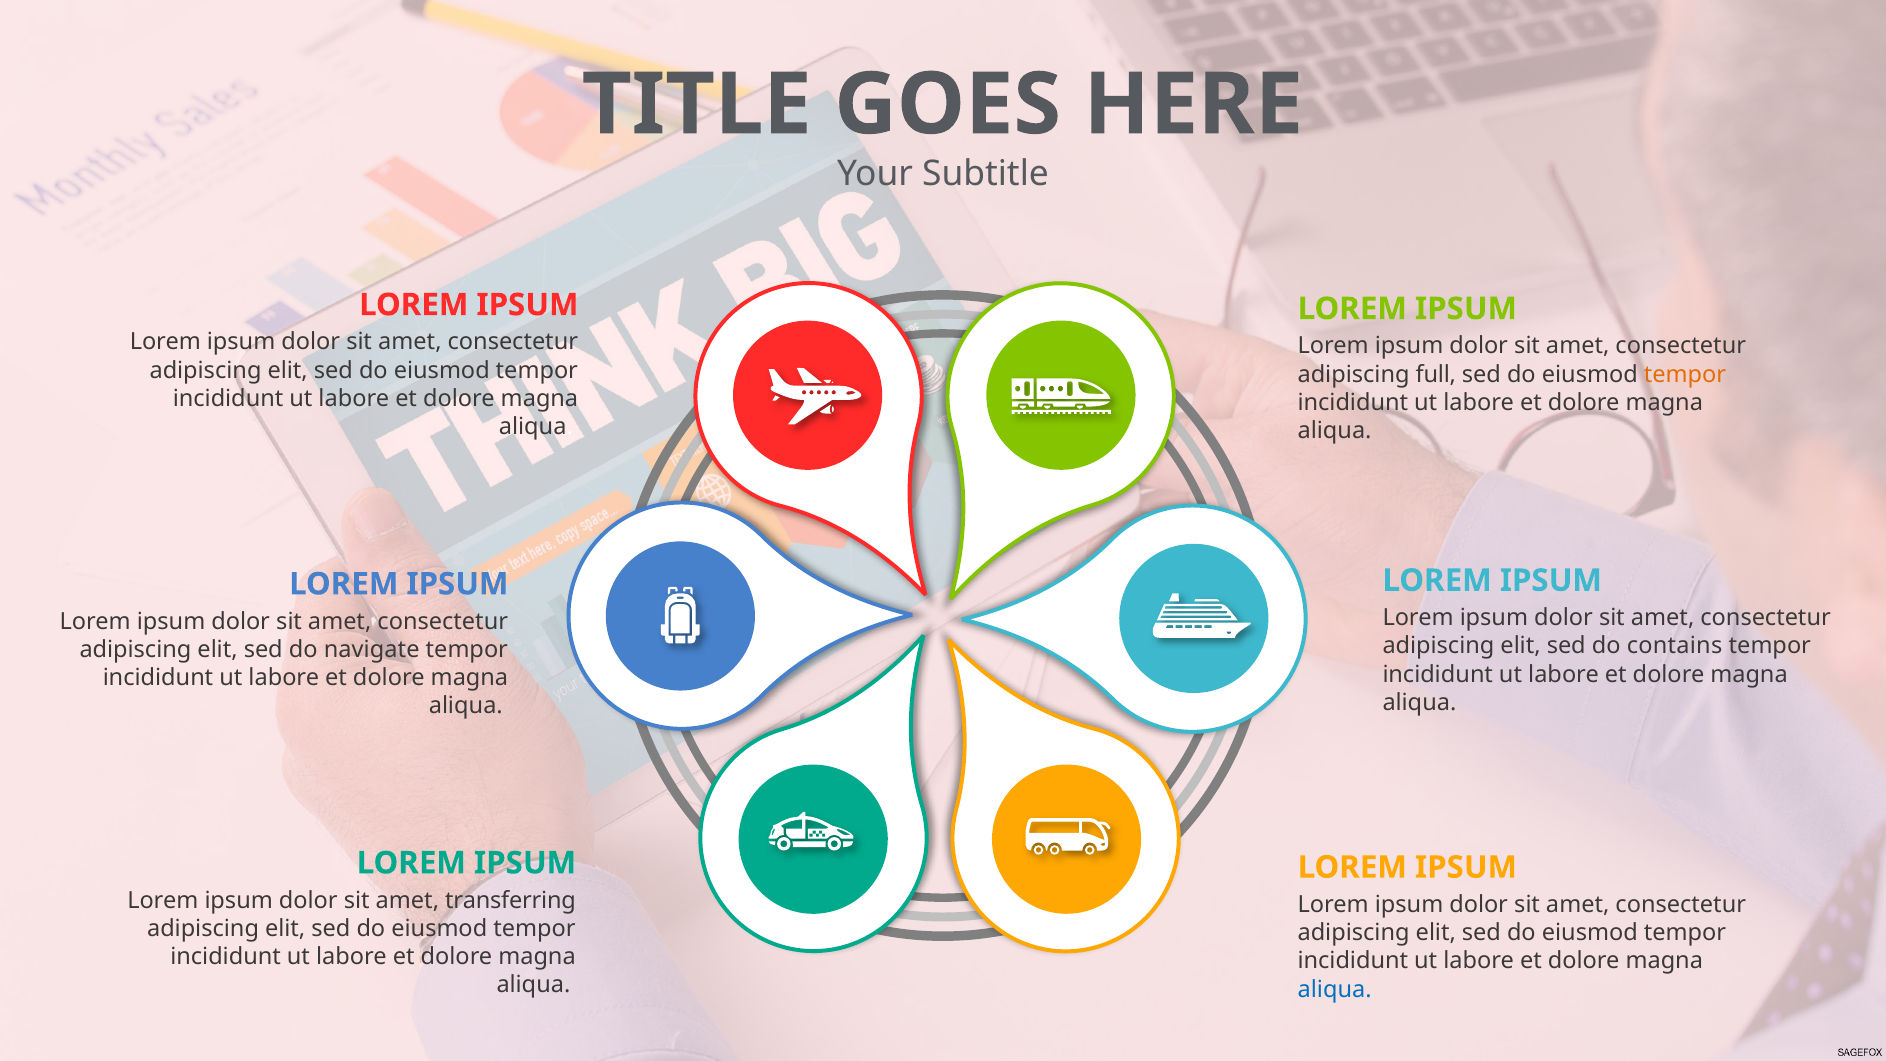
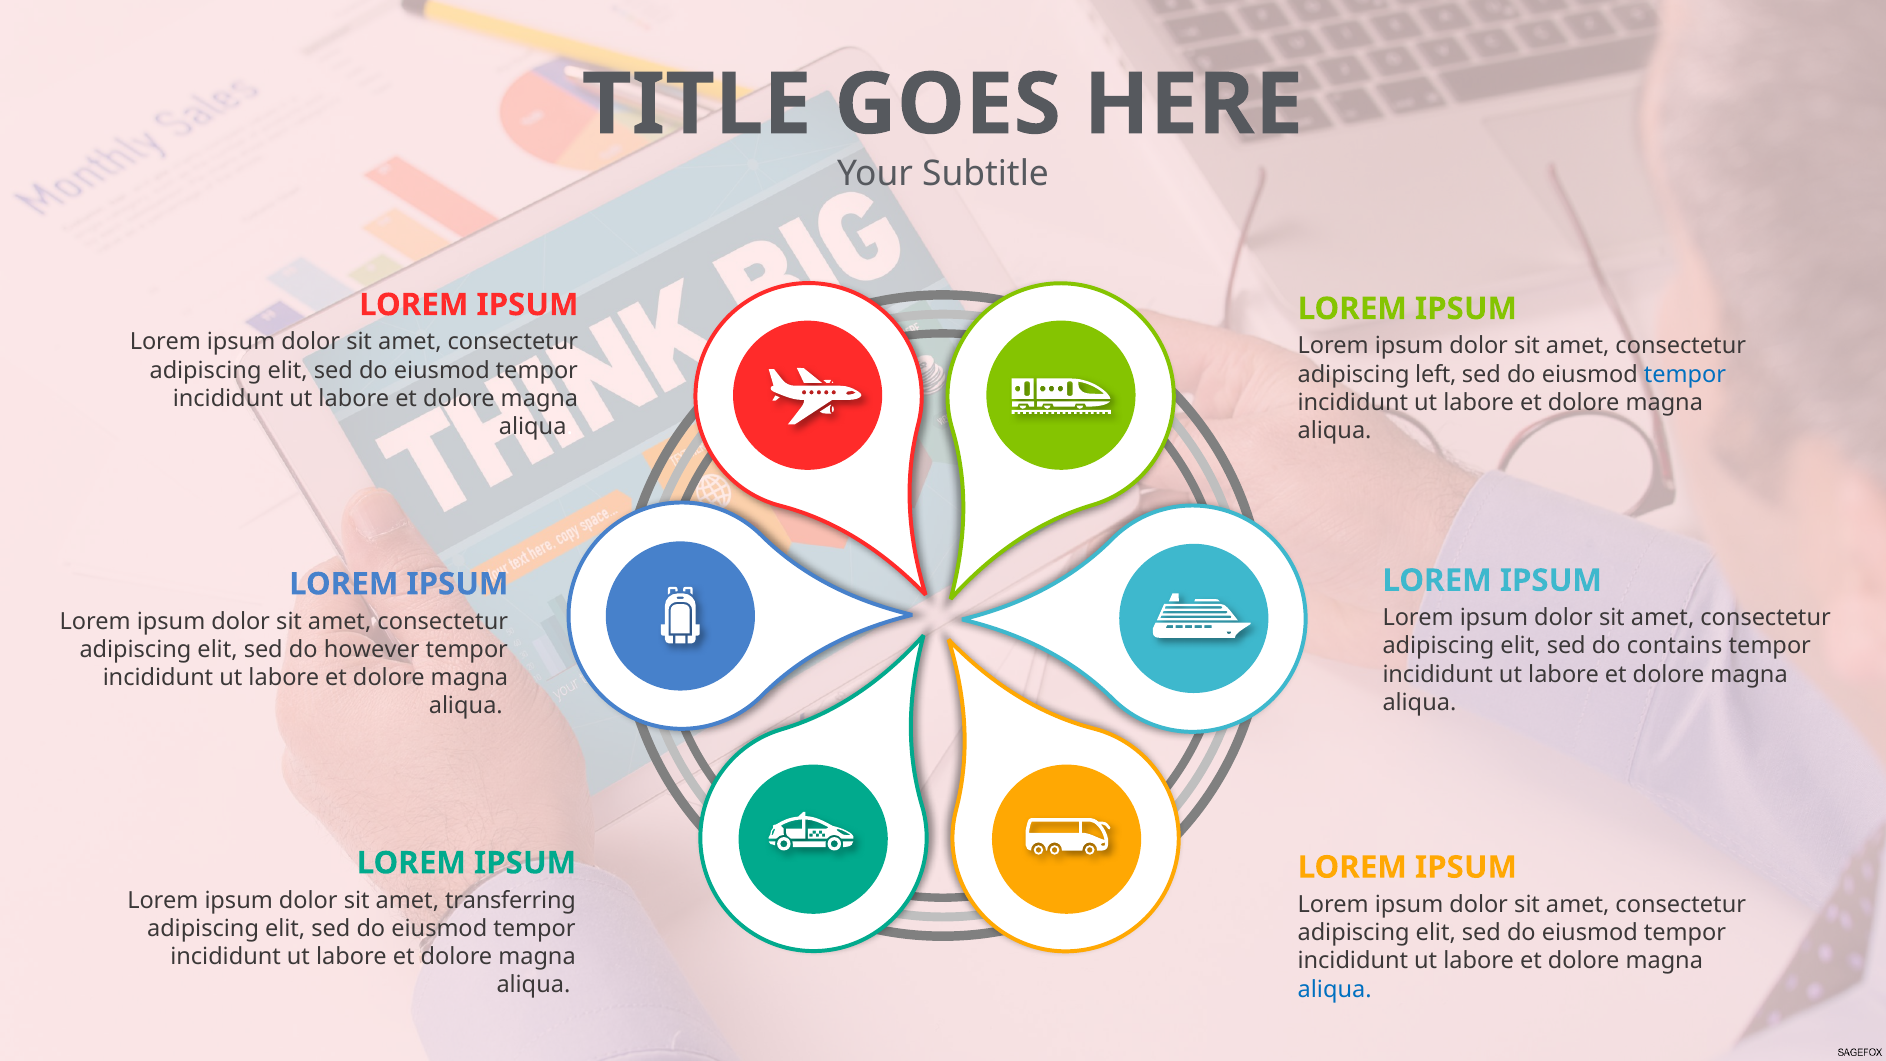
full: full -> left (1436, 374)
tempor colour: orange -> blue (1685, 374)
navigate: navigate -> however (372, 649)
